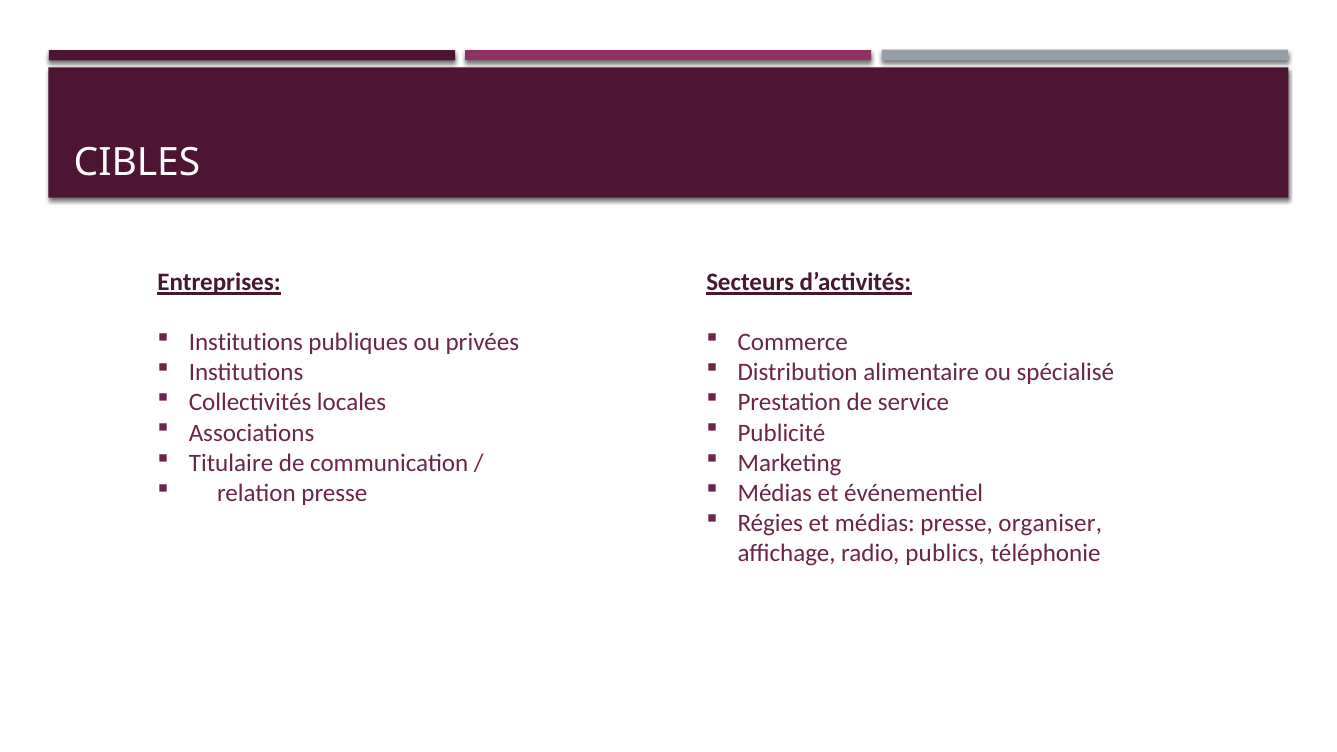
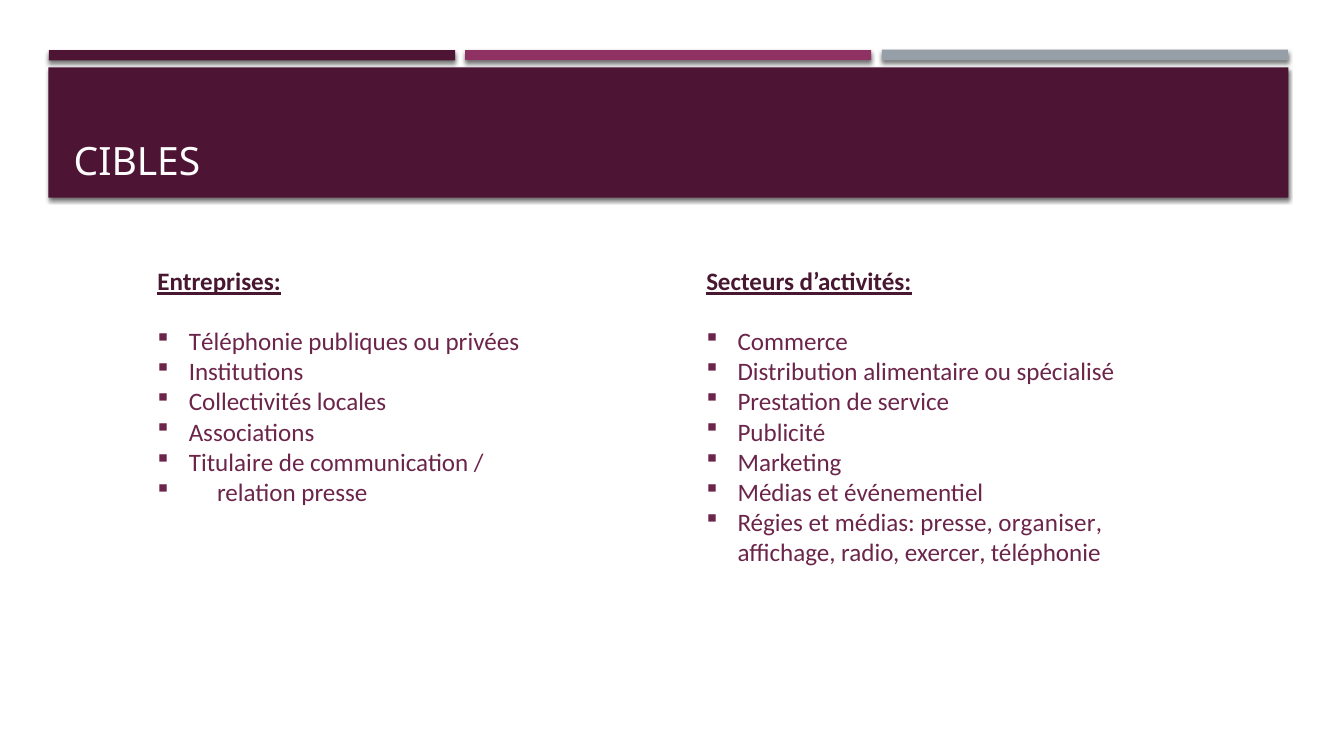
Institutions: Institutions -> Téléphonie (246, 343)
publics: publics -> exercer (945, 553)
